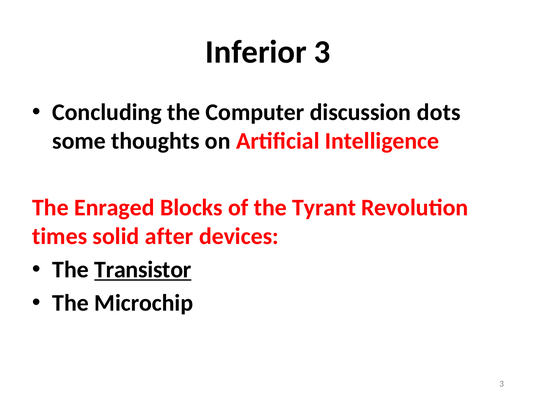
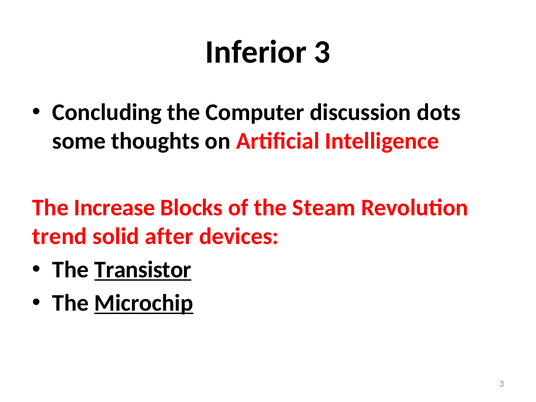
Enraged: Enraged -> Increase (114, 208)
Tyrant: Tyrant -> Steam (324, 208)
times: times -> trend (60, 236)
Microchip underline: none -> present (144, 303)
